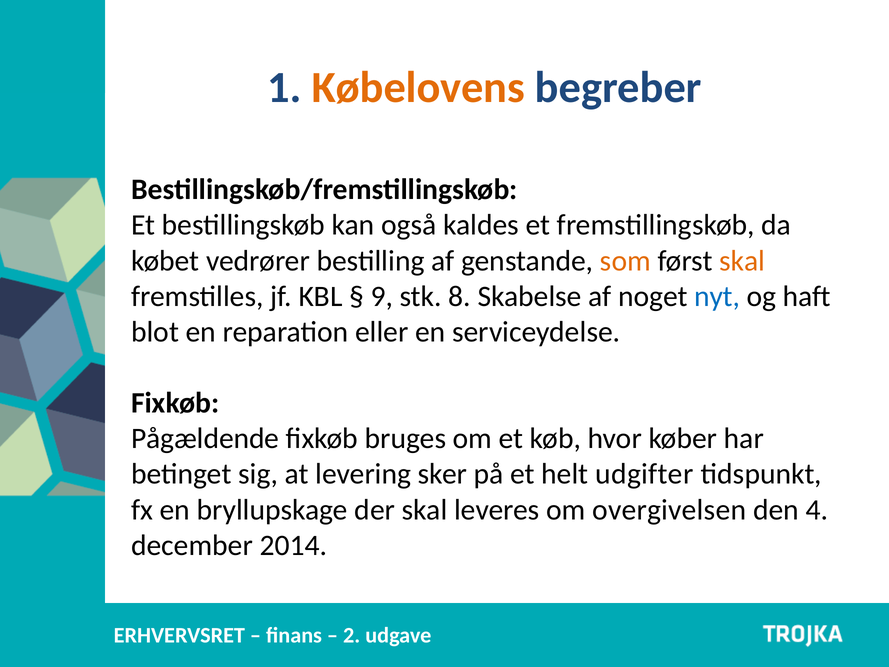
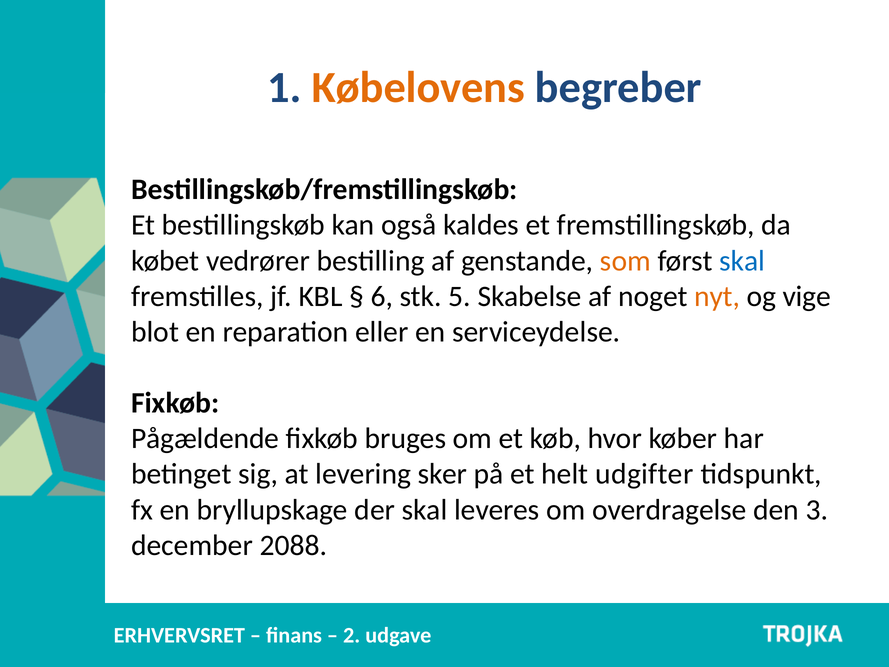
skal colour: orange -> blue (742, 261)
9: 9 -> 6 (382, 296)
8: 8 -> 5 (460, 296)
nyt colour: blue -> orange (717, 296)
haft: haft -> vige (807, 296)
overgivelsen: overgivelsen -> overdragelse (669, 510)
den 4: 4 -> 3 (817, 510)
2014: 2014 -> 2088 (293, 545)
